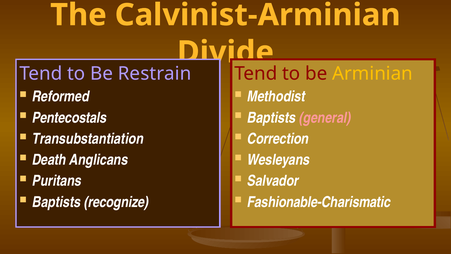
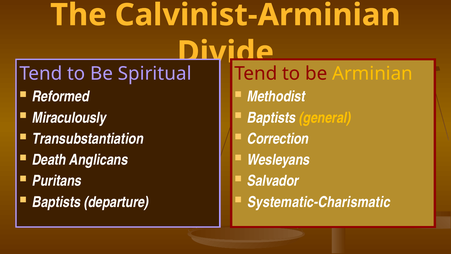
Restrain: Restrain -> Spiritual (155, 73)
Pentecostals: Pentecostals -> Miraculously (69, 118)
general colour: pink -> yellow (325, 118)
recognize: recognize -> departure (116, 202)
Fashionable-Charismatic: Fashionable-Charismatic -> Systematic-Charismatic (319, 202)
